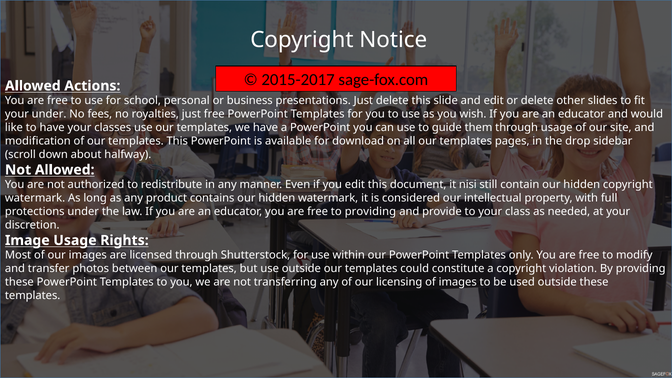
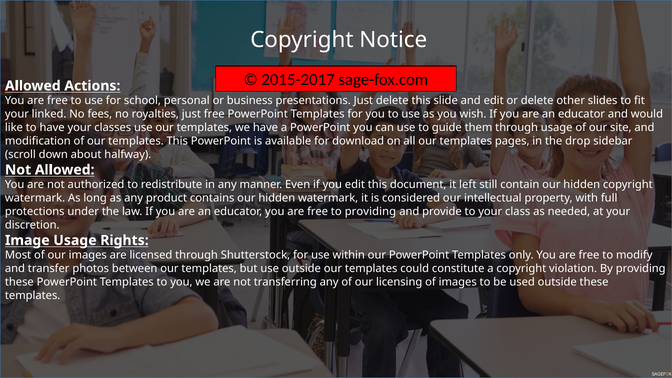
your under: under -> linked (49, 114)
nisi: nisi -> left (468, 185)
